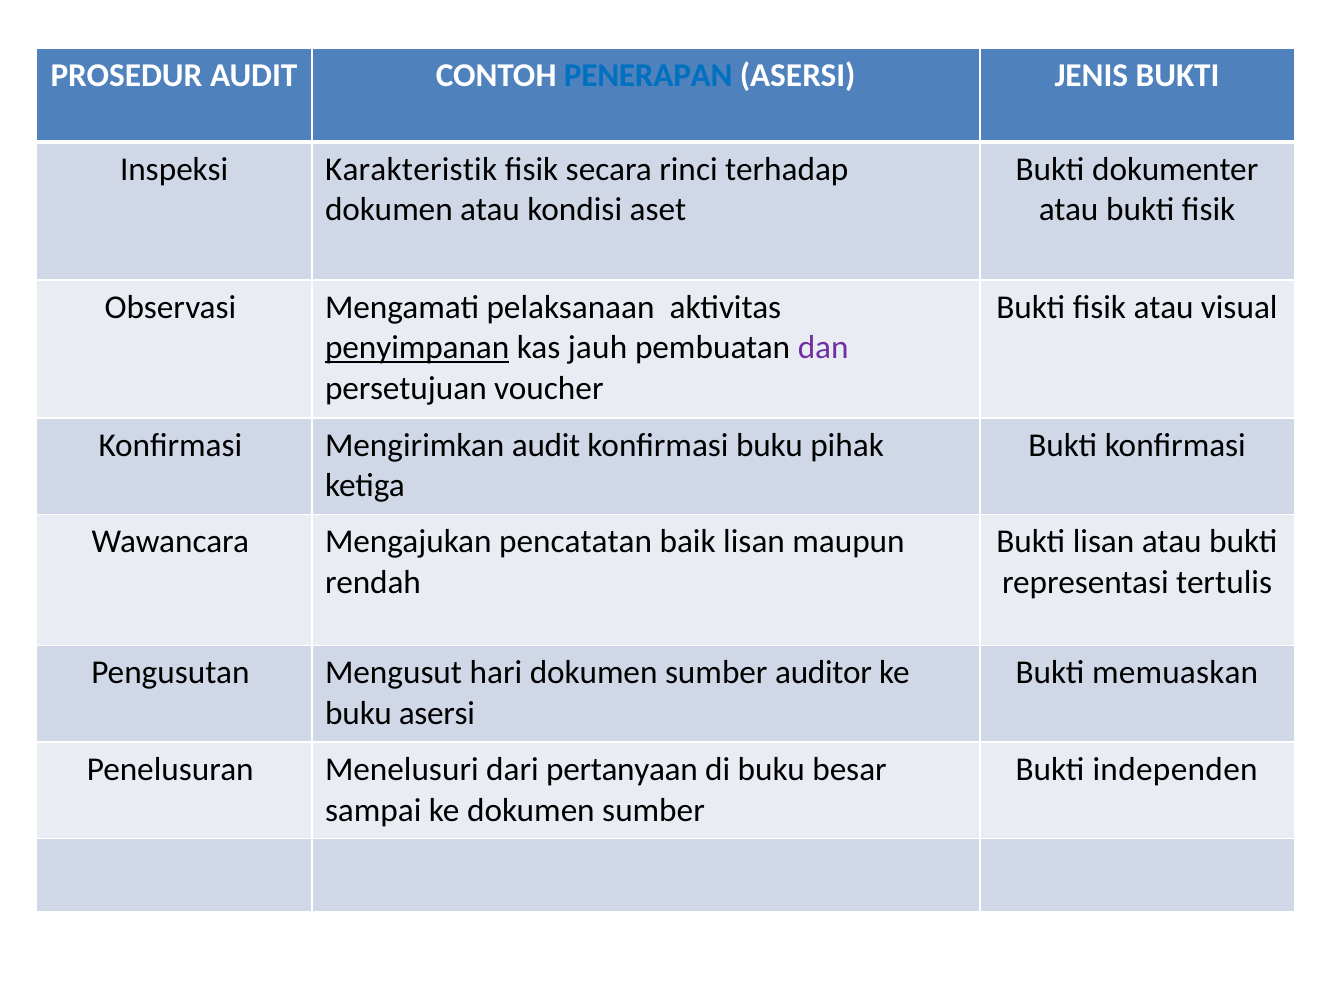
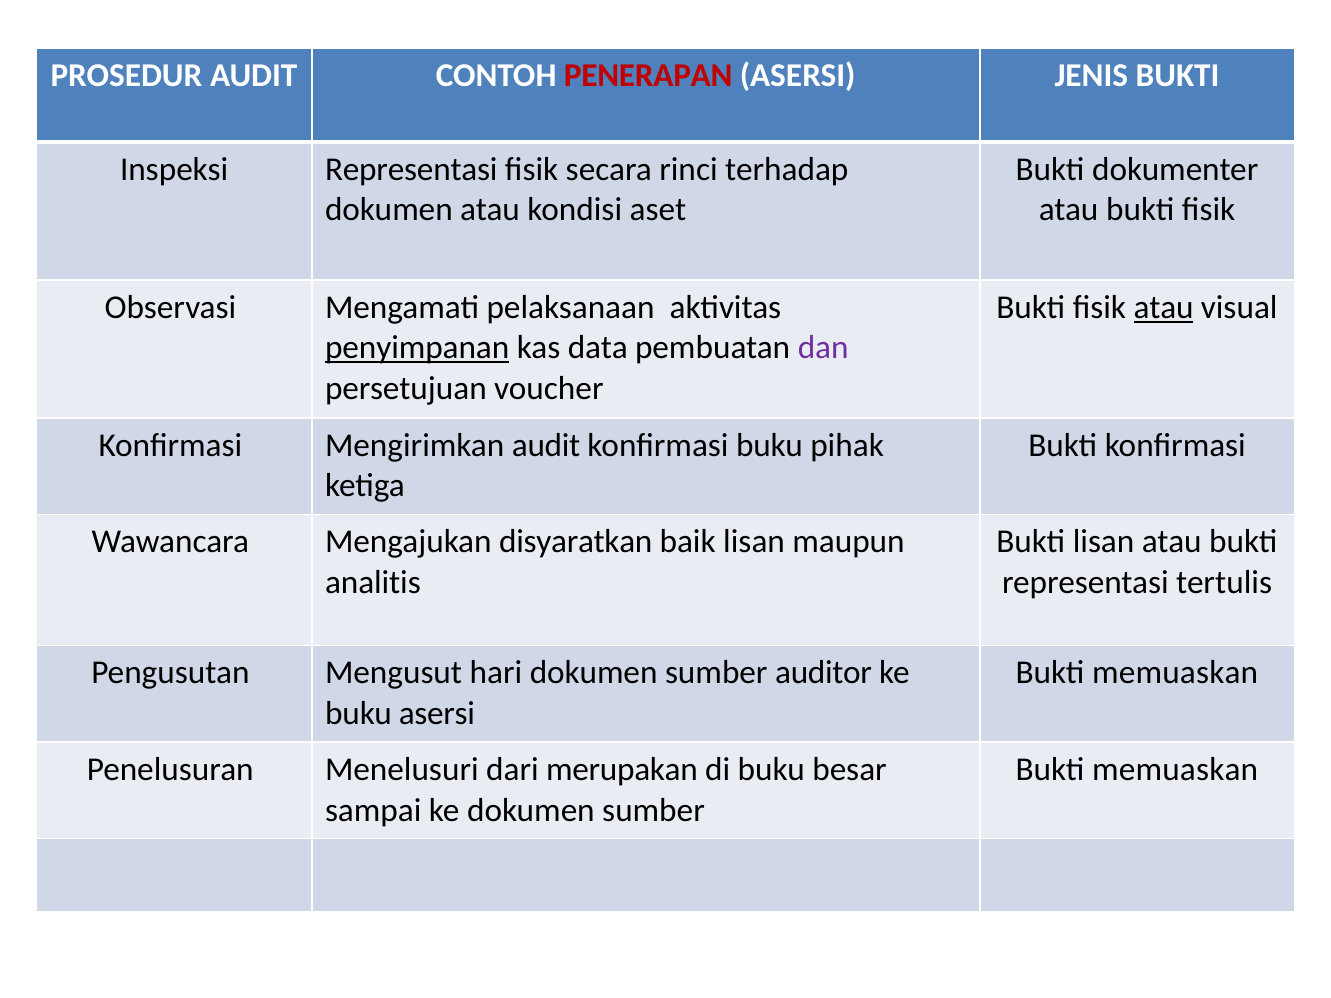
PENERAPAN colour: blue -> red (648, 76)
Inspeksi Karakteristik: Karakteristik -> Representasi (411, 169)
atau underline: none -> present (1164, 307)
jauh: jauh -> data (598, 348)
pencatatan: pencatatan -> disyaratkan (576, 542)
rendah: rendah -> analitis (373, 582)
pertanyaan: pertanyaan -> merupakan (622, 770)
independen: independen -> memuaskan (1175, 770)
